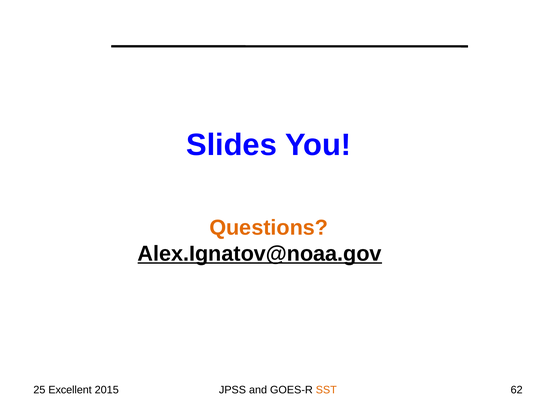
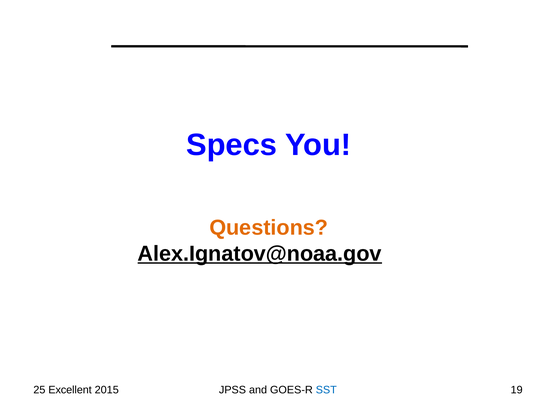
Slides: Slides -> Specs (232, 145)
SST colour: orange -> blue (326, 390)
62: 62 -> 19 (517, 390)
